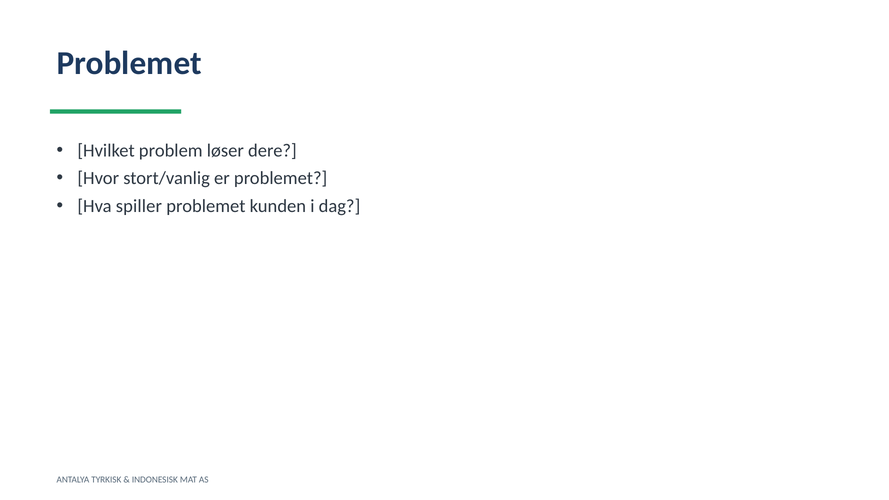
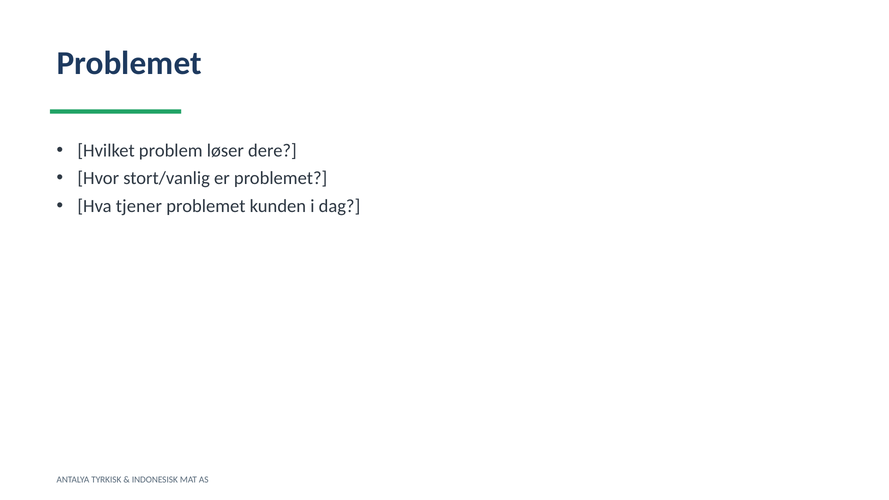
spiller: spiller -> tjener (139, 206)
